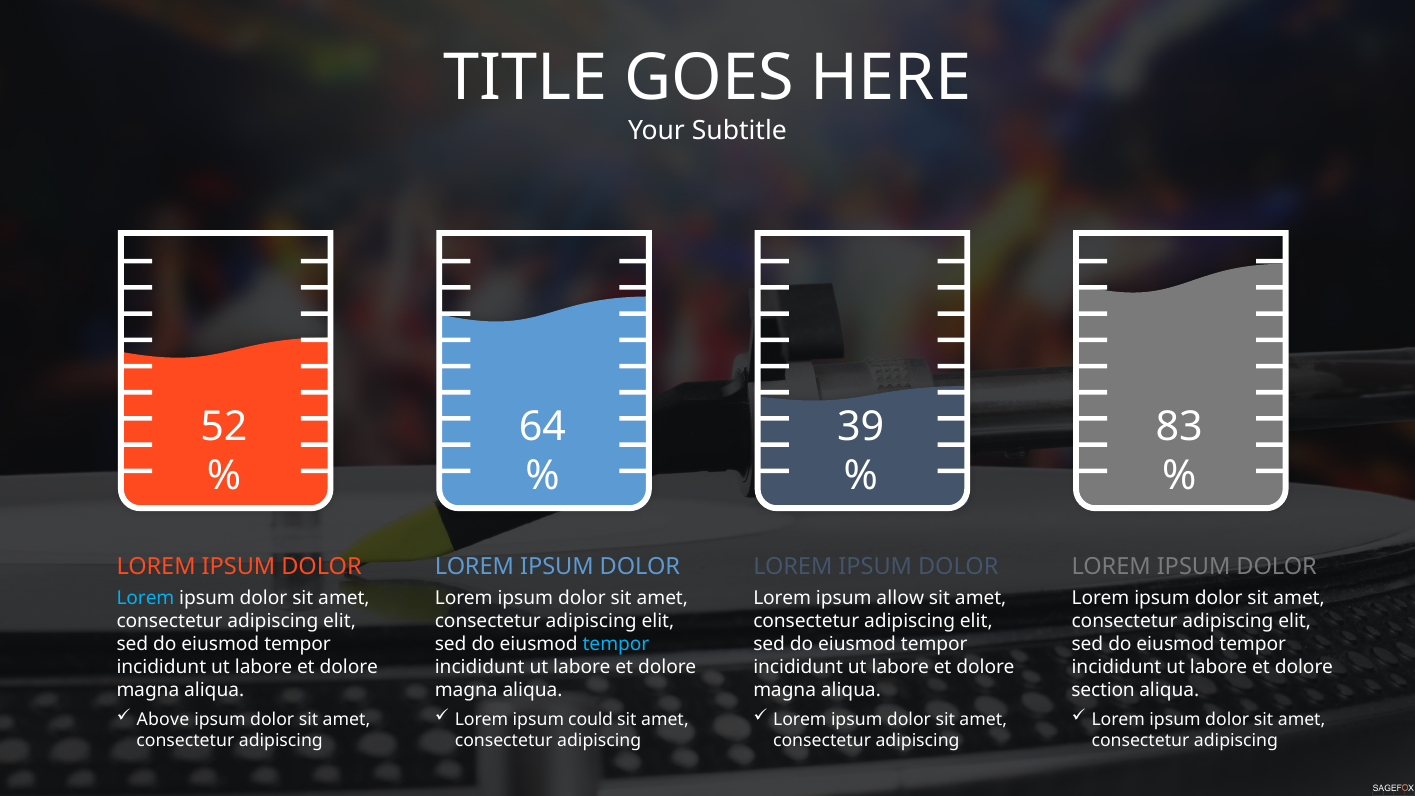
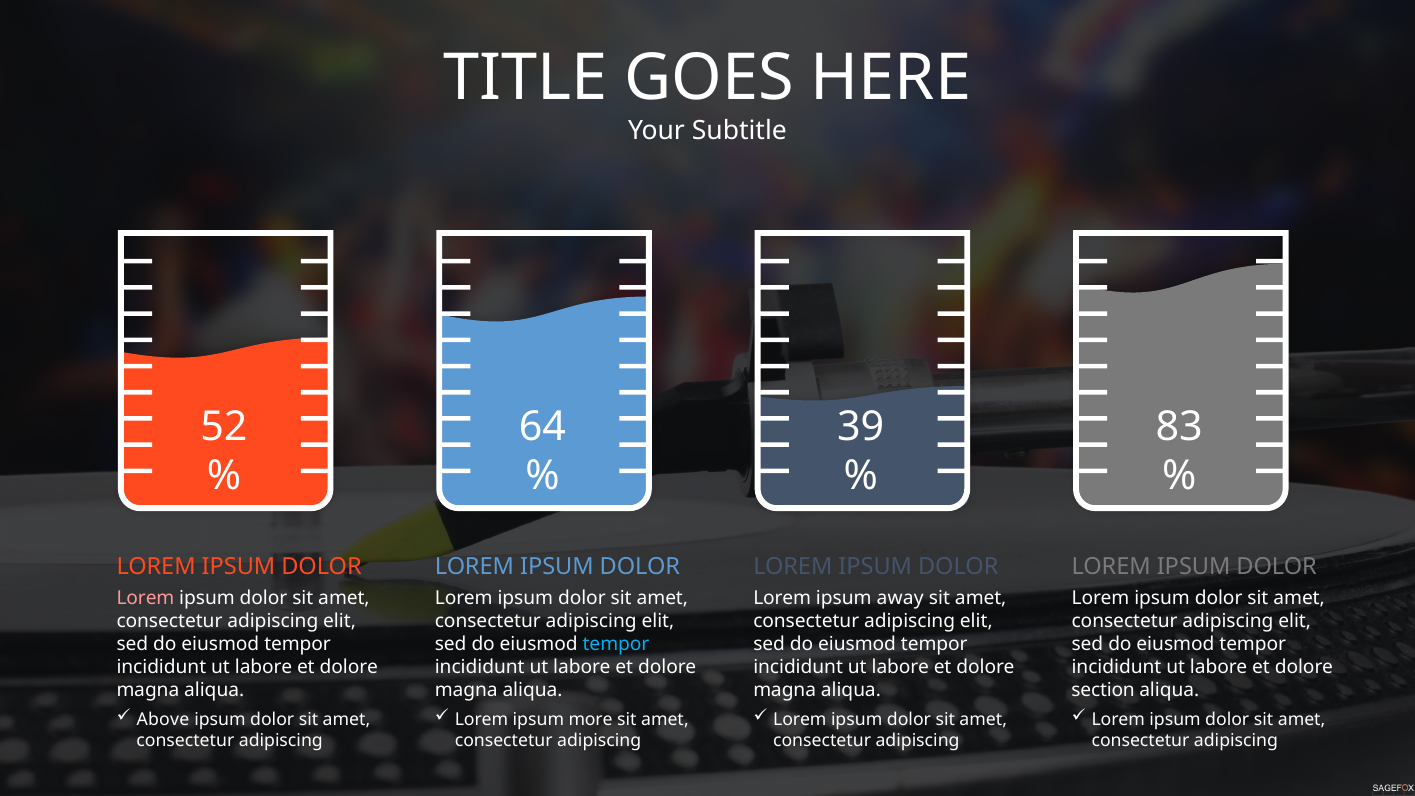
Lorem colour: light blue -> pink (145, 598)
allow: allow -> away (900, 598)
could: could -> more (591, 719)
